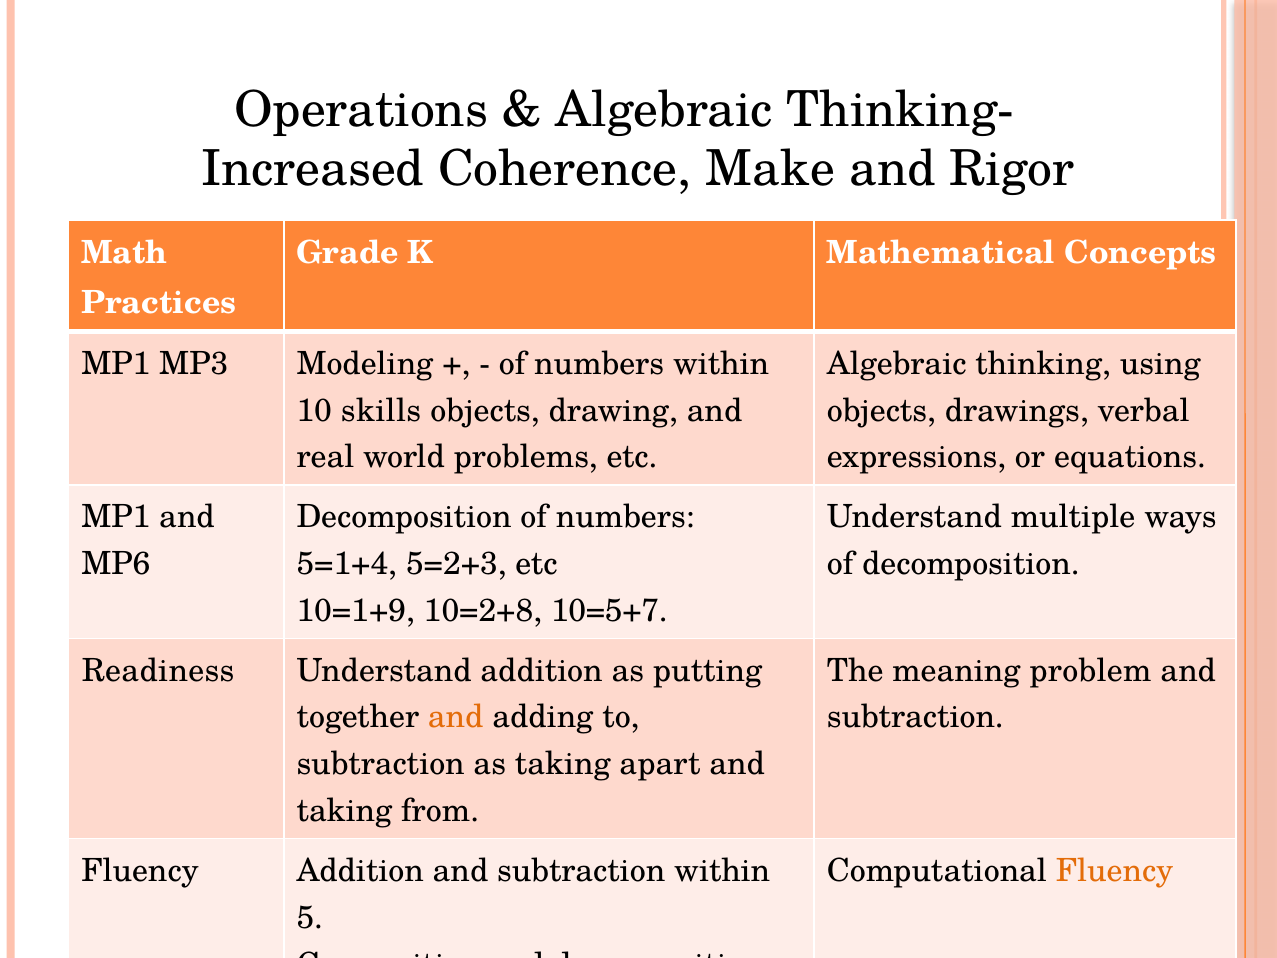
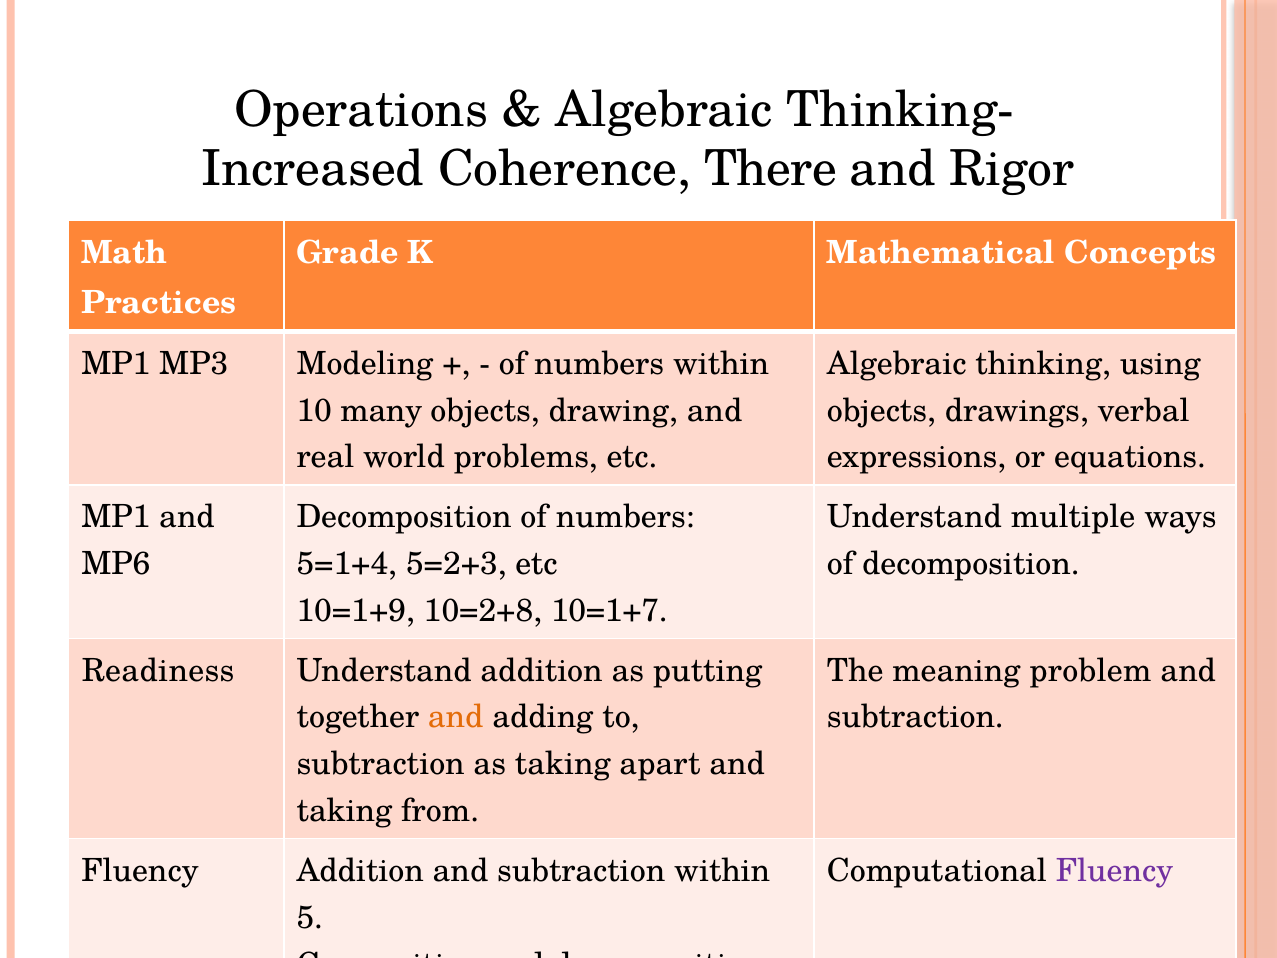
Make: Make -> There (771, 169)
skills: skills -> many (381, 410)
10=5+7: 10=5+7 -> 10=1+7 (609, 611)
Fluency colour: orange -> purple (1115, 871)
